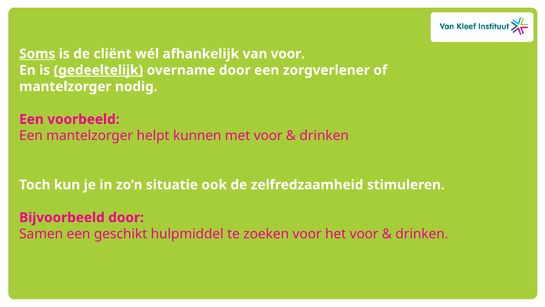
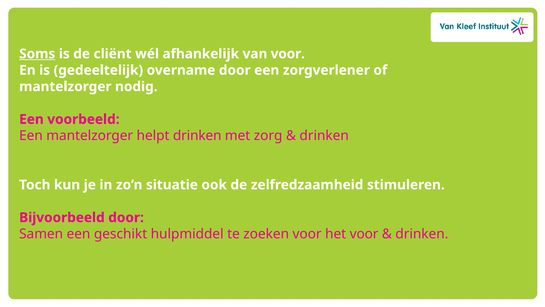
gedeeltelijk underline: present -> none (98, 70)
helpt kunnen: kunnen -> drinken (197, 136)
met voor: voor -> zorg (268, 136)
